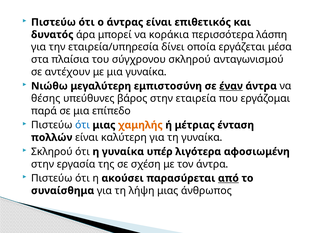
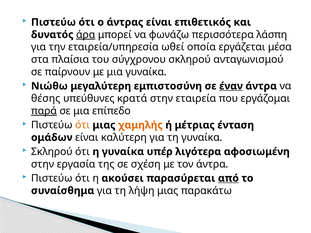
άρα underline: none -> present (86, 35)
κοράκια: κοράκια -> φωνάζω (169, 35)
δίνει: δίνει -> ωθεί (173, 47)
αντέχουν: αντέχουν -> παίρνουν (67, 72)
βάρος: βάρος -> κρατά (132, 99)
παρά underline: none -> present (44, 111)
ότι colour: blue -> orange (82, 125)
πολλών: πολλών -> ομάδων (52, 138)
άνθρωπος: άνθρωπος -> παρακάτω (206, 191)
